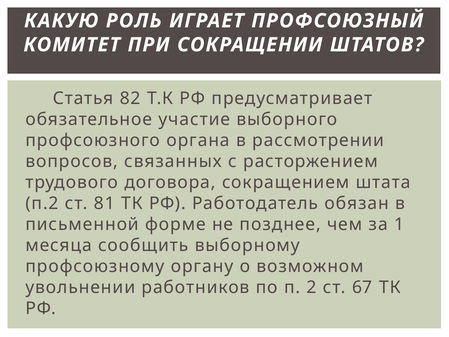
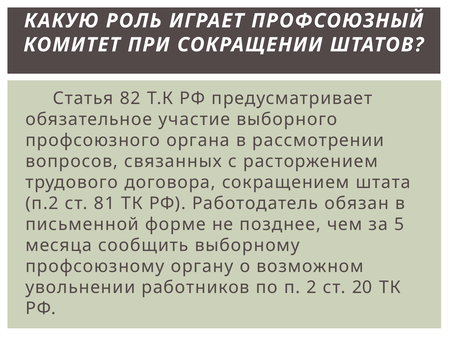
1: 1 -> 5 (399, 224)
67: 67 -> 20 (362, 287)
